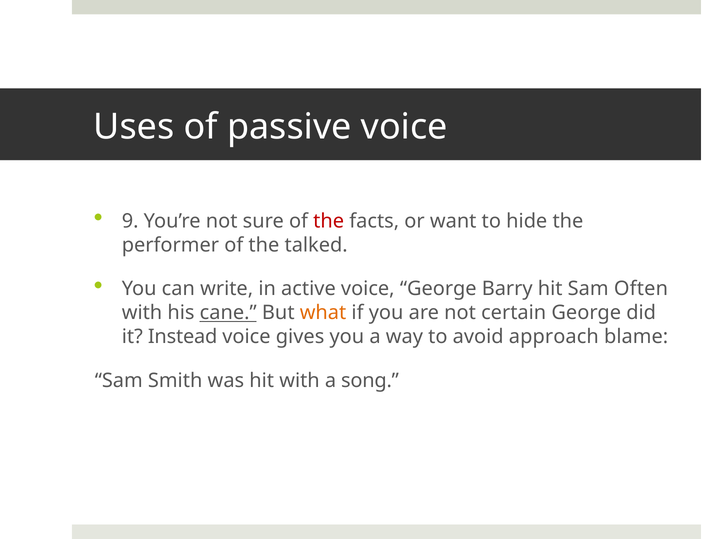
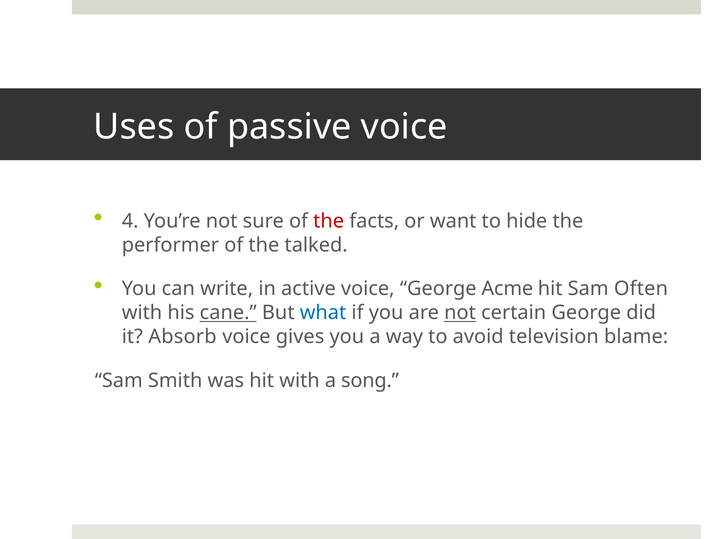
9: 9 -> 4 (130, 221)
Barry: Barry -> Acme (507, 289)
what colour: orange -> blue (323, 313)
not underline: none -> present (460, 313)
Instead: Instead -> Absorb (182, 337)
approach: approach -> television (554, 337)
